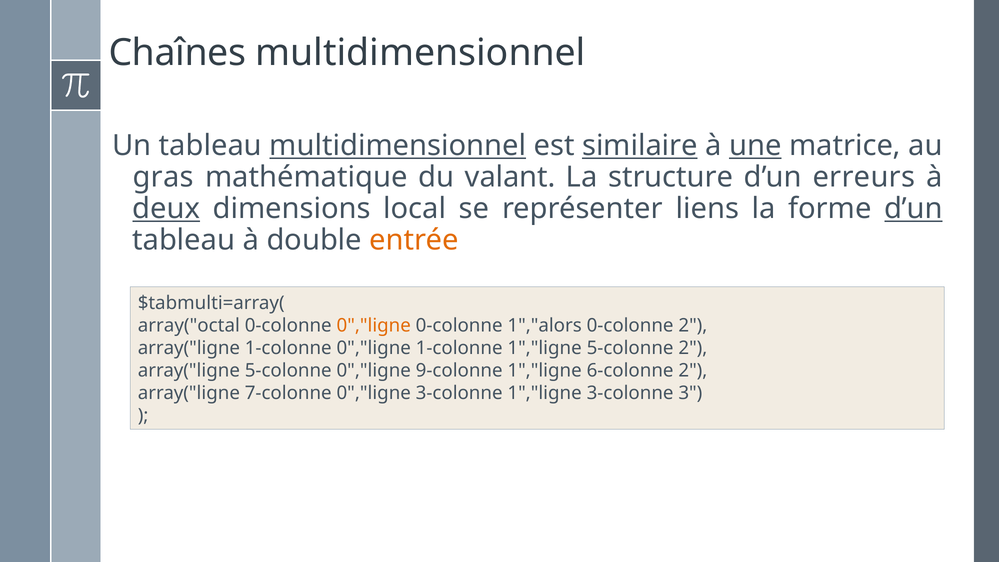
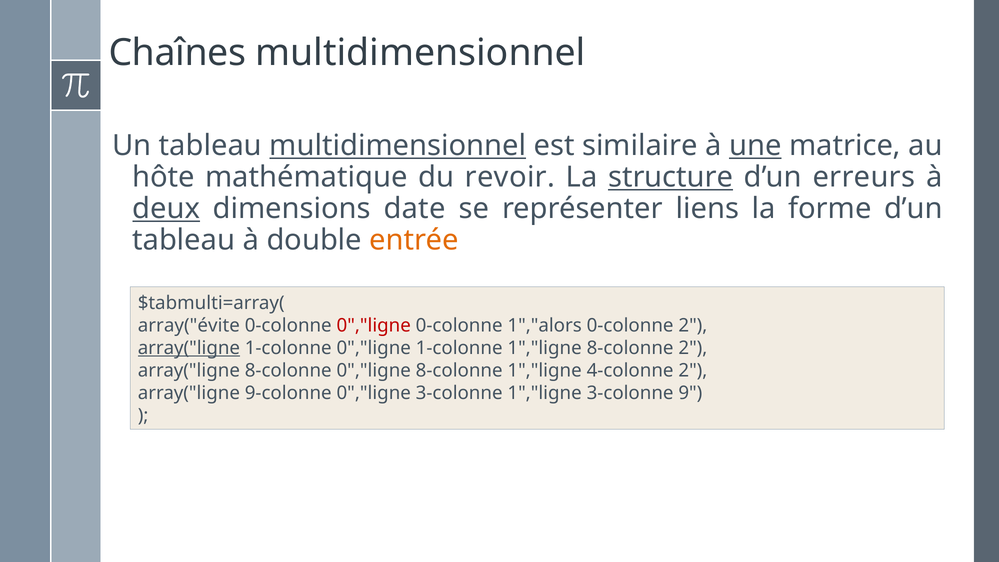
similaire underline: present -> none (640, 146)
gras: gras -> hôte (163, 177)
valant: valant -> revoir (510, 177)
structure underline: none -> present (671, 177)
local: local -> date (415, 209)
d’un underline: present -> none (913, 209)
array("octal: array("octal -> array("évite (189, 326)
0","ligne colour: orange -> red (374, 326)
array("ligne underline: none -> present (189, 348)
1","ligne 5-colonne: 5-colonne -> 8-colonne (630, 348)
array("ligne 5-colonne: 5-colonne -> 8-colonne (288, 371)
0","ligne 9-colonne: 9-colonne -> 8-colonne (459, 371)
6-colonne: 6-colonne -> 4-colonne (630, 371)
7-colonne: 7-colonne -> 9-colonne (288, 393)
3: 3 -> 9 (690, 393)
